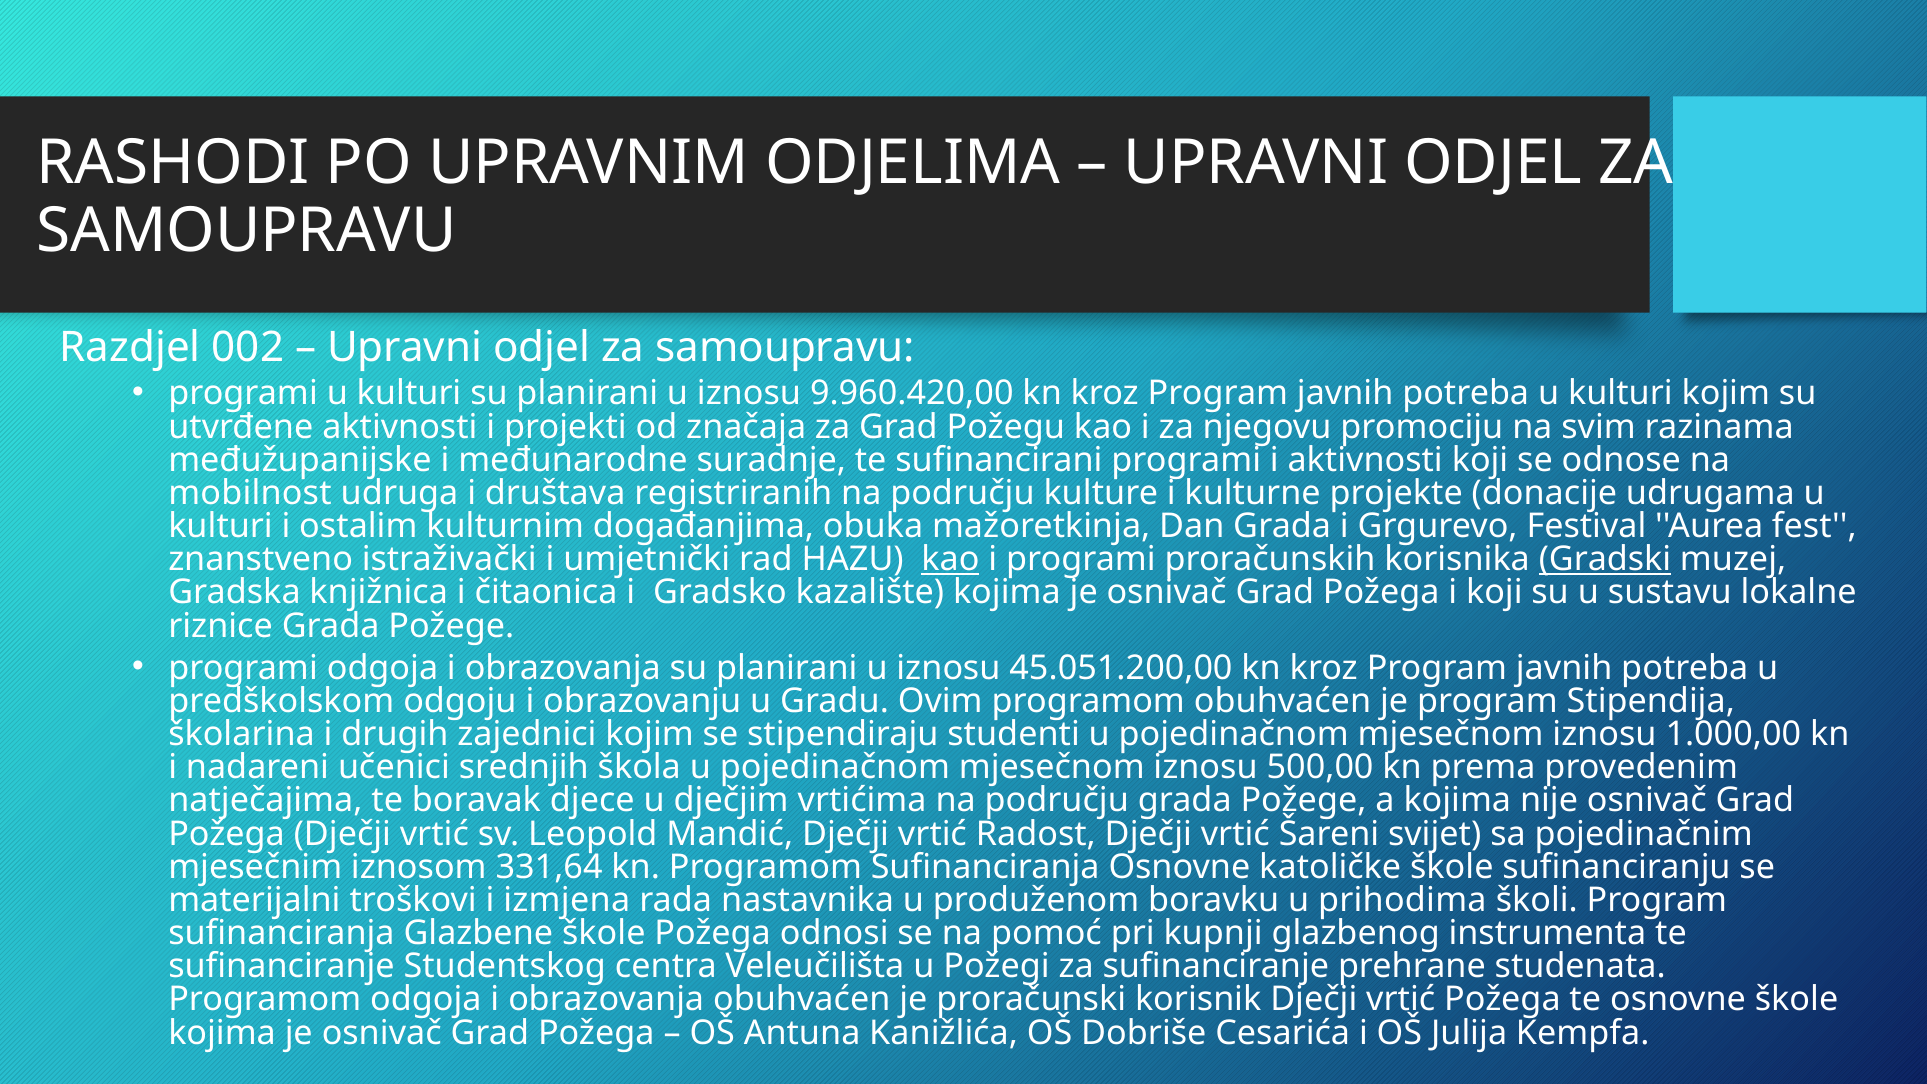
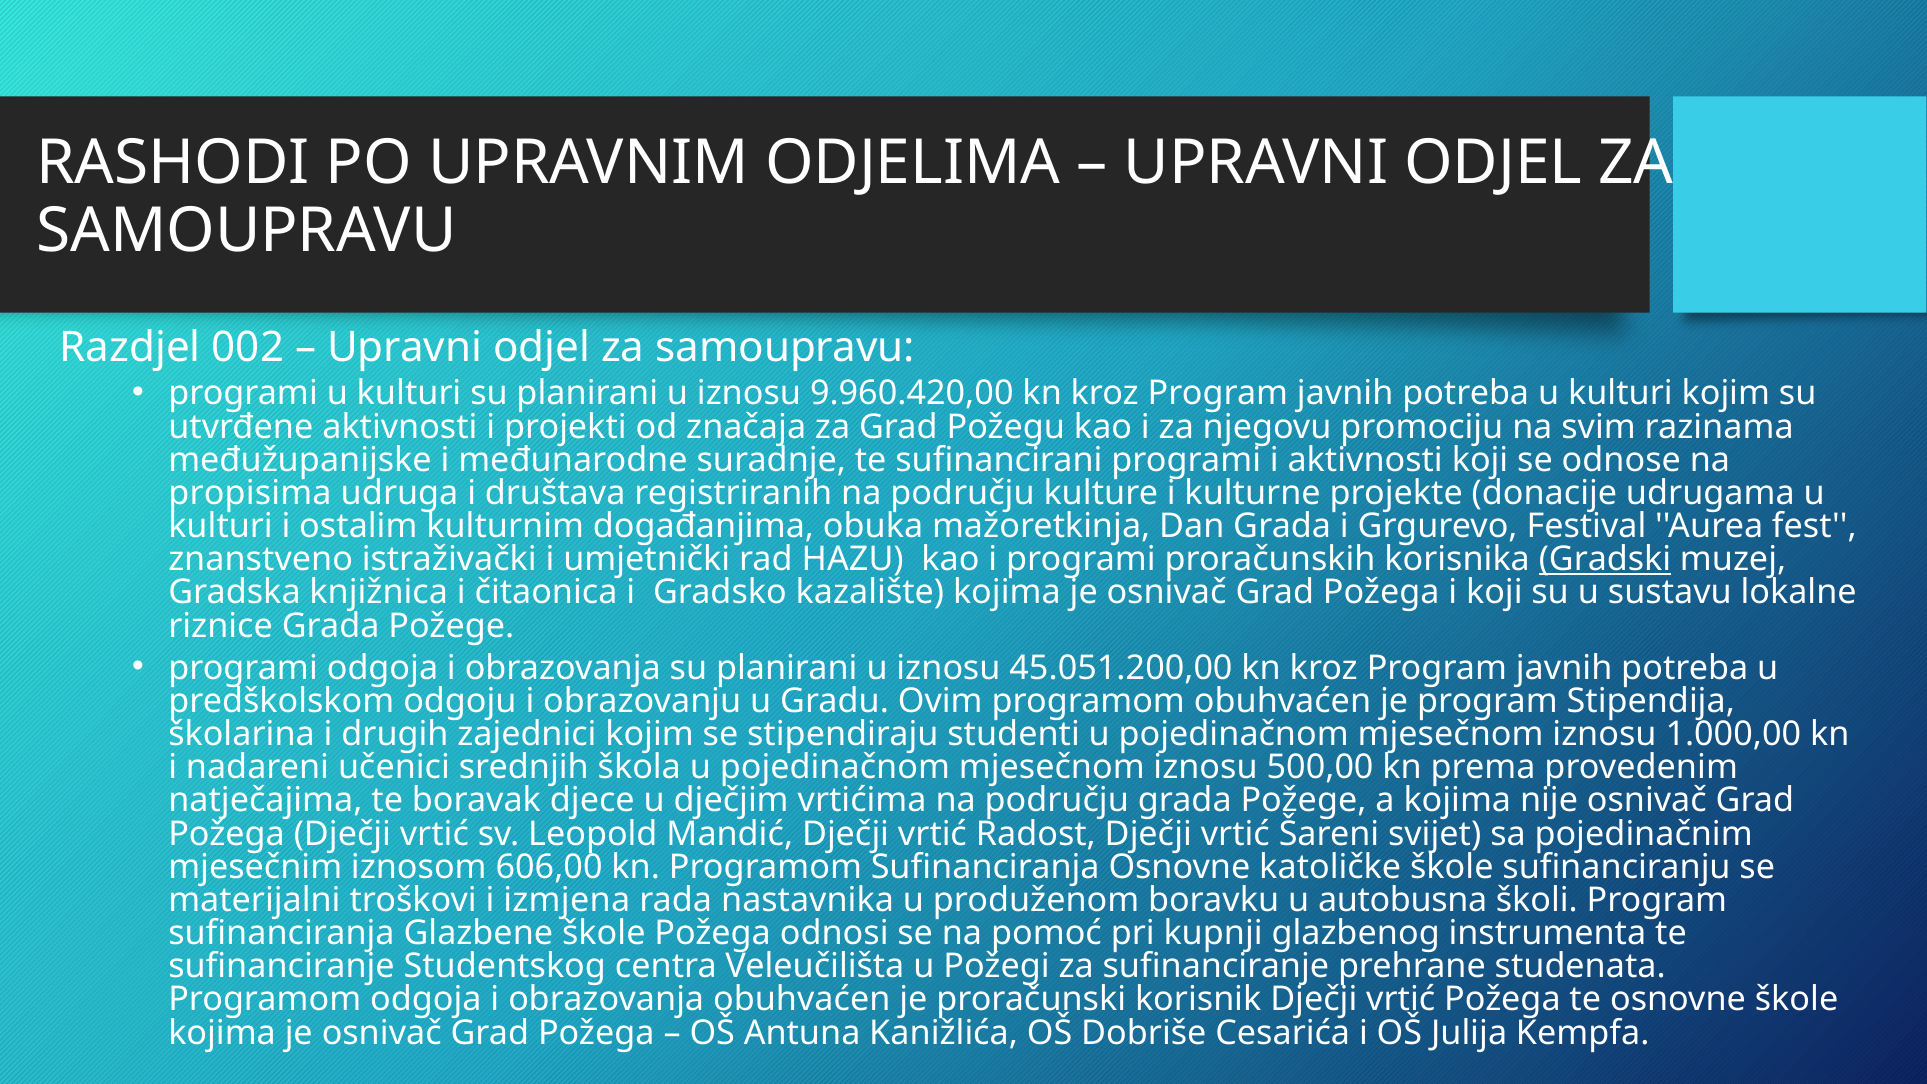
mobilnost: mobilnost -> propisima (250, 493)
kao underline: present -> none (950, 559)
331,64: 331,64 -> 606,00 (549, 867)
prihodima: prihodima -> autobusna (1403, 900)
